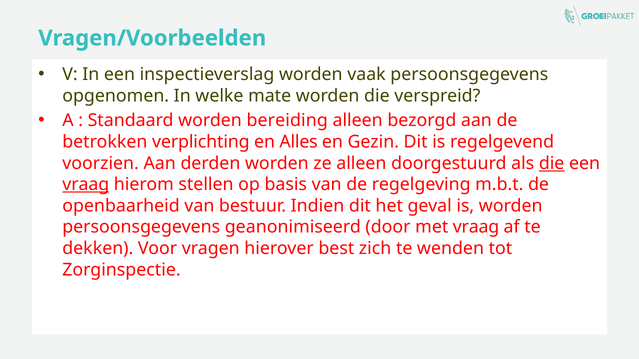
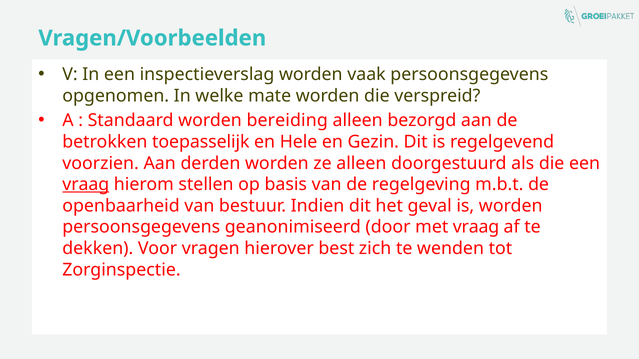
verplichting: verplichting -> toepasselijk (201, 142)
Alles: Alles -> Hele (299, 142)
die underline: present -> none (552, 163)
